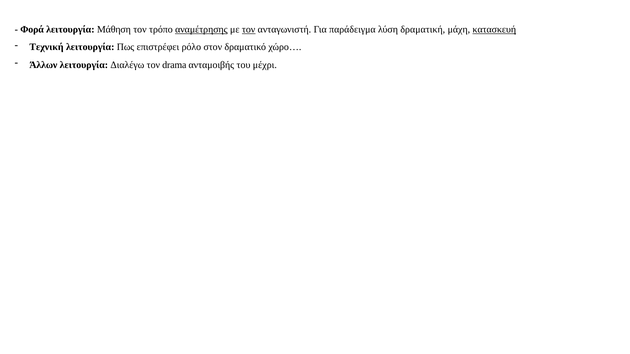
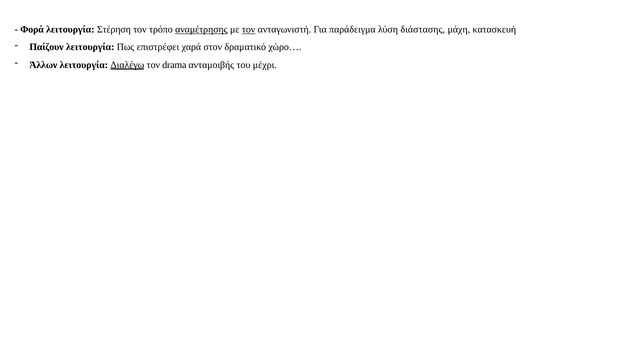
Μάθηση: Μάθηση -> Στέρηση (114, 29)
δραματική: δραματική -> διάστασης (423, 29)
κατασκευή underline: present -> none (494, 29)
Τεχνική: Τεχνική -> Παίζουν (47, 47)
ρόλο: ρόλο -> χαρά (191, 47)
Διαλέγω underline: none -> present (127, 65)
